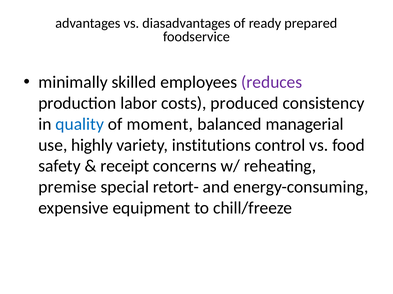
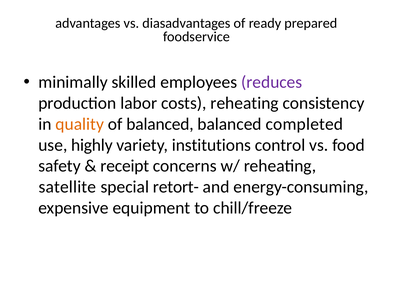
costs produced: produced -> reheating (245, 103)
quality colour: blue -> orange (80, 124)
of moment: moment -> balanced (160, 124)
managerial: managerial -> completed (304, 124)
premise: premise -> satellite (67, 187)
